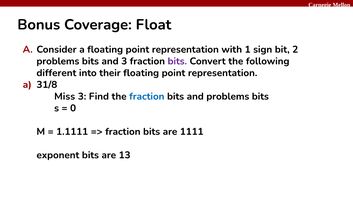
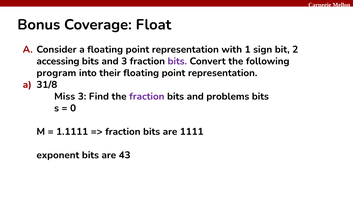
problems: problems -> accessing (58, 61)
different: different -> program (56, 73)
fraction colour: blue -> purple (147, 97)
13: 13 -> 43 (125, 155)
